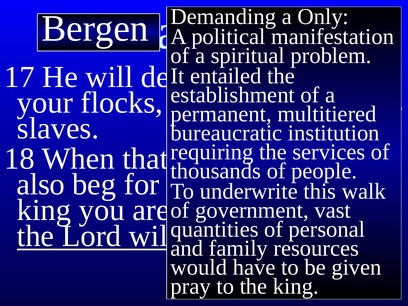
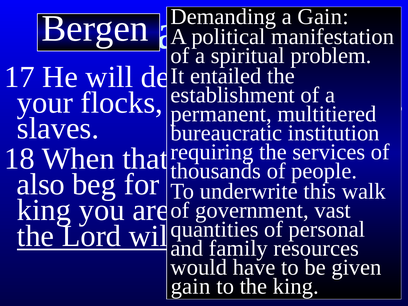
a Only: Only -> Gain (323, 17)
pray: pray -> gain (191, 286)
